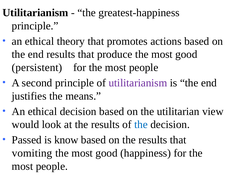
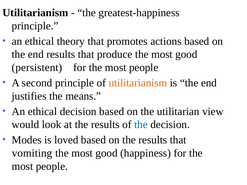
utilitarianism colour: purple -> orange (138, 83)
Passed: Passed -> Modes (27, 140)
know: know -> loved (66, 140)
